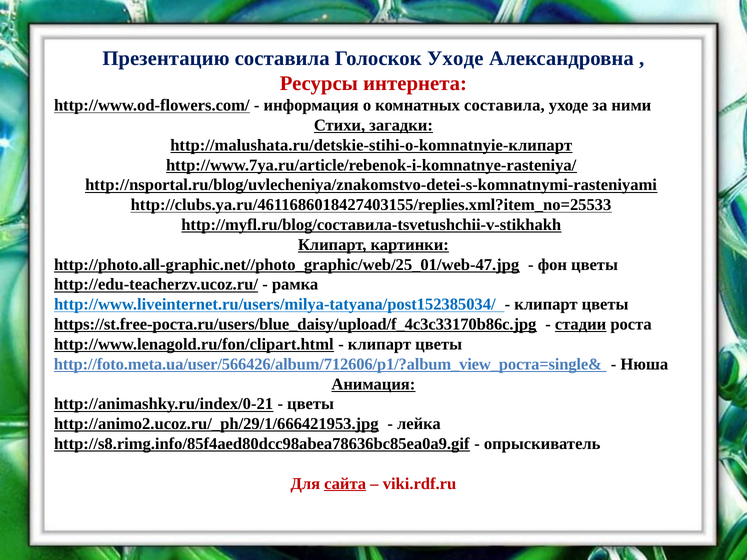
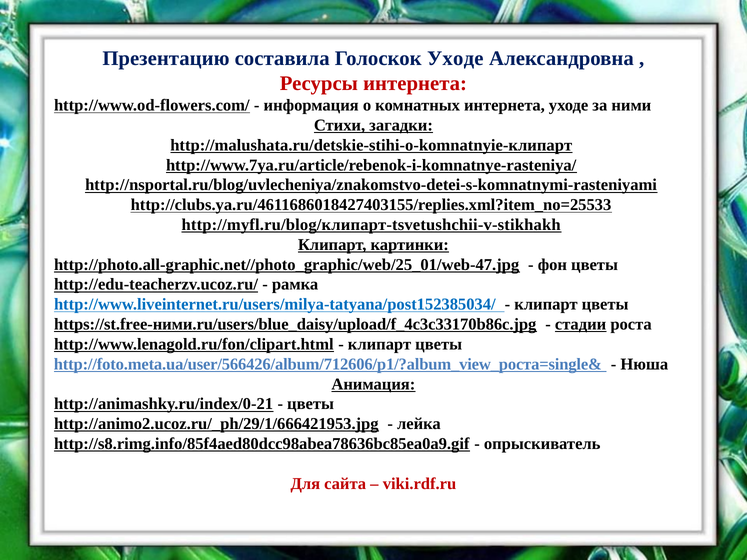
комнатных составила: составила -> интернета (504, 105)
http://myfl.ru/blog/составила-tsvetushchii-v-stikhakh: http://myfl.ru/blog/составила-tsvetushchii-v-stikhakh -> http://myfl.ru/blog/клипарт-tsvetushchii-v-stikhakh (371, 225)
https://st.free-роста.ru/users/blue_daisy/upload/f_4c3c33170b86c.jpg: https://st.free-роста.ru/users/blue_daisy/upload/f_4c3c33170b86c.jpg -> https://st.free-ними.ru/users/blue_daisy/upload/f_4c3c33170b86c.jpg (295, 324)
сайта underline: present -> none (345, 484)
